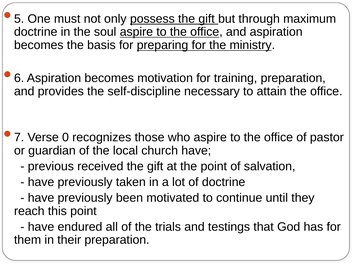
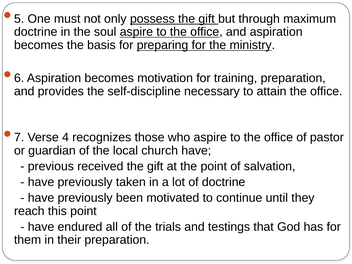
0: 0 -> 4 (65, 137)
